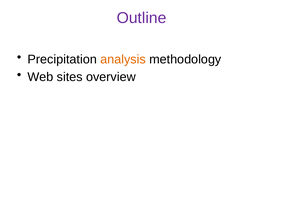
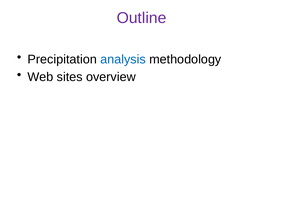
analysis colour: orange -> blue (123, 59)
